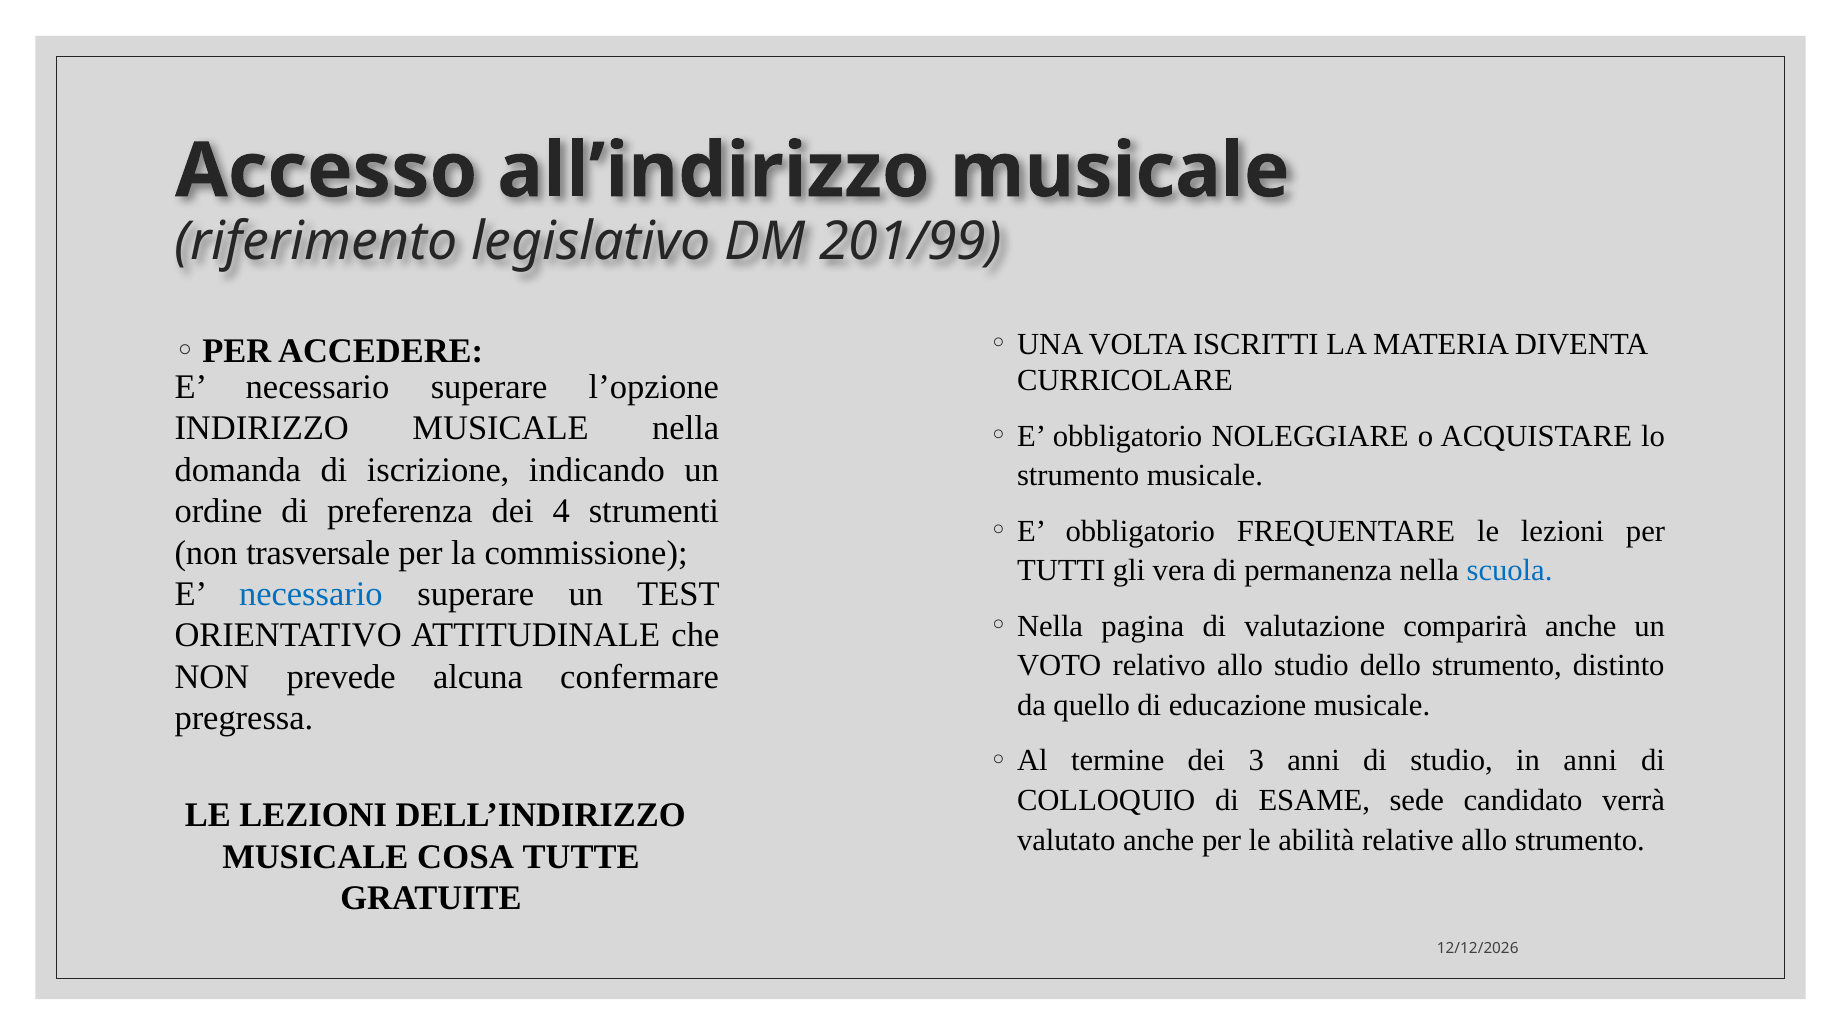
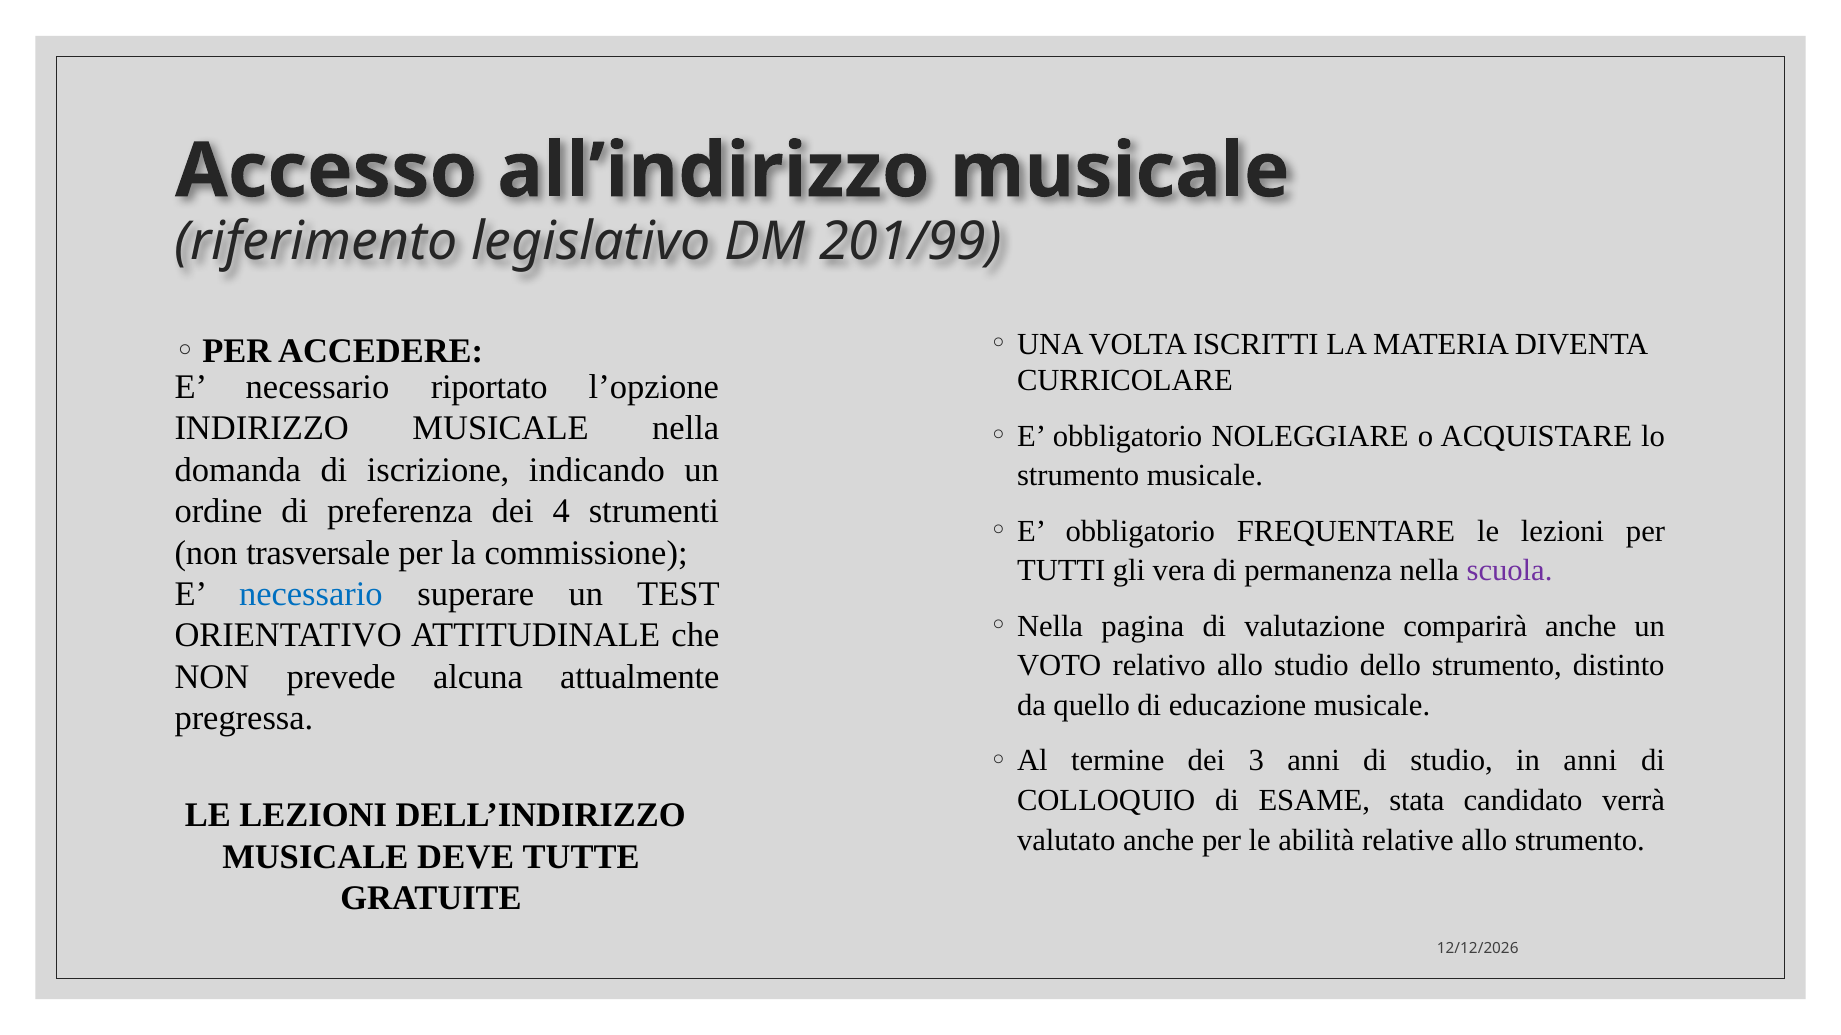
superare: superare -> riportato (489, 387)
scuola colour: blue -> purple (1510, 571)
confermare: confermare -> attualmente (640, 677)
sede: sede -> stata (1417, 801)
COSA: COSA -> DEVE (466, 857)
